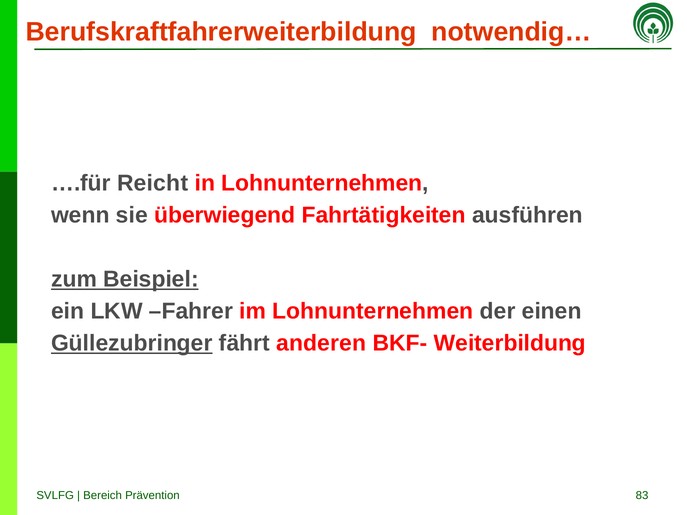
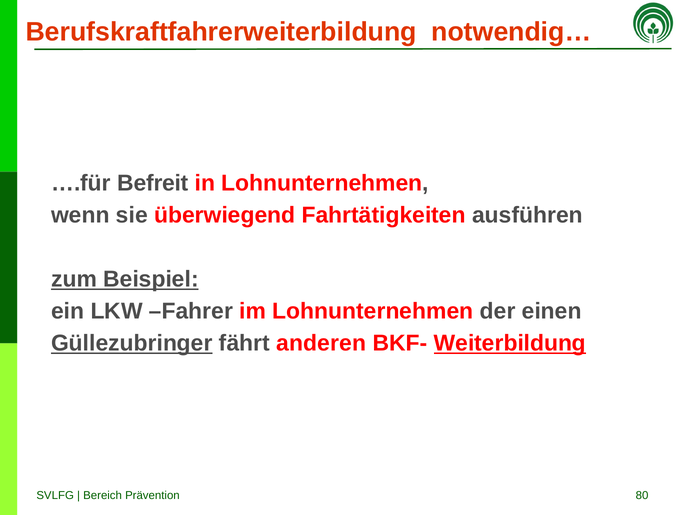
Reicht: Reicht -> Befreit (153, 183)
Weiterbildung underline: none -> present (510, 343)
83: 83 -> 80 (642, 496)
